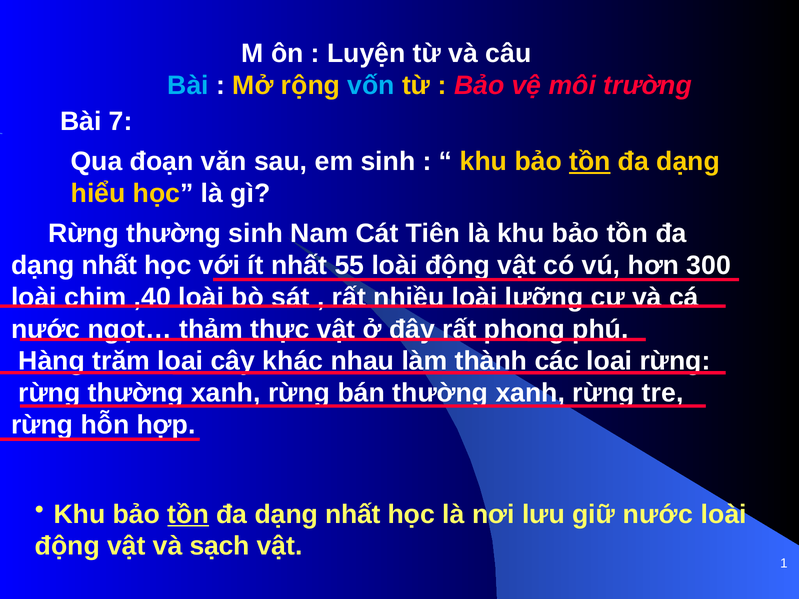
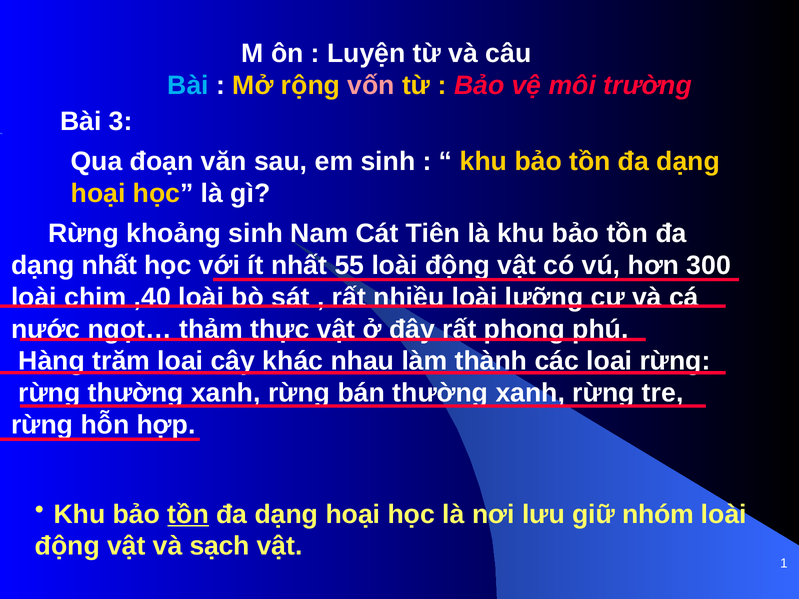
vốn colour: light blue -> pink (371, 86)
7: 7 -> 3 (121, 122)
tồn underline: present -> none (590, 162)
hiểu: hiểu -> hoại (98, 194)
thường: thường -> khoảng (174, 233)
nhất: nhất -> hoại (353, 514)
giữ nước: nước -> nhóm (658, 514)
